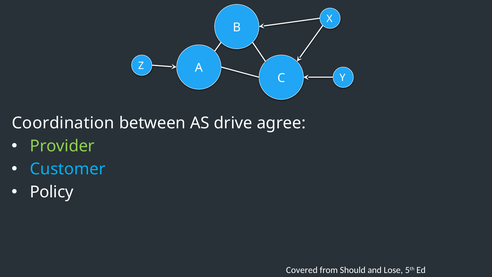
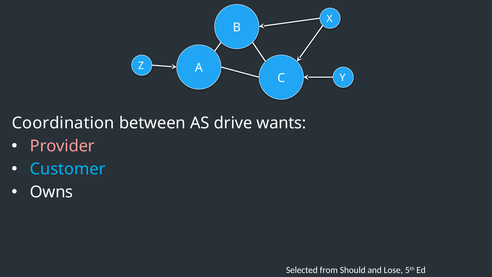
agree: agree -> wants (281, 123)
Provider colour: light green -> pink (62, 146)
Policy: Policy -> Owns (52, 192)
Covered: Covered -> Selected (302, 270)
